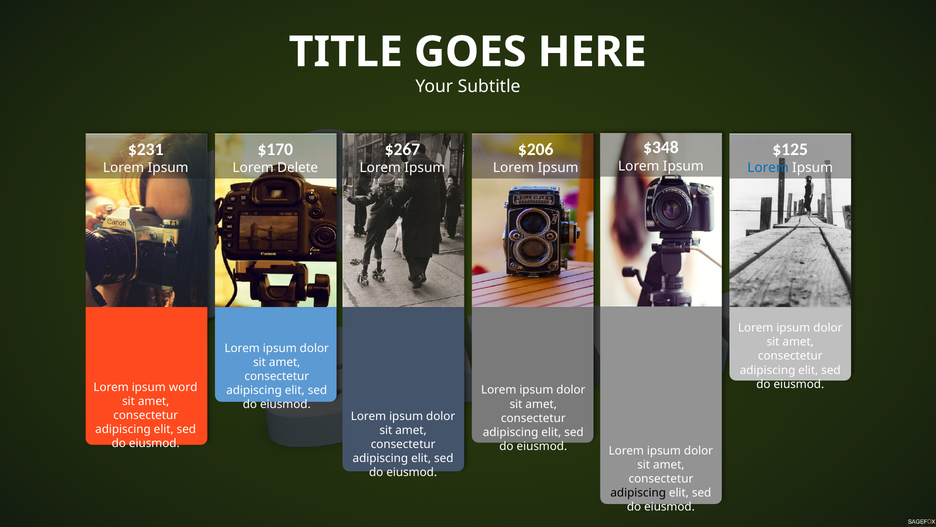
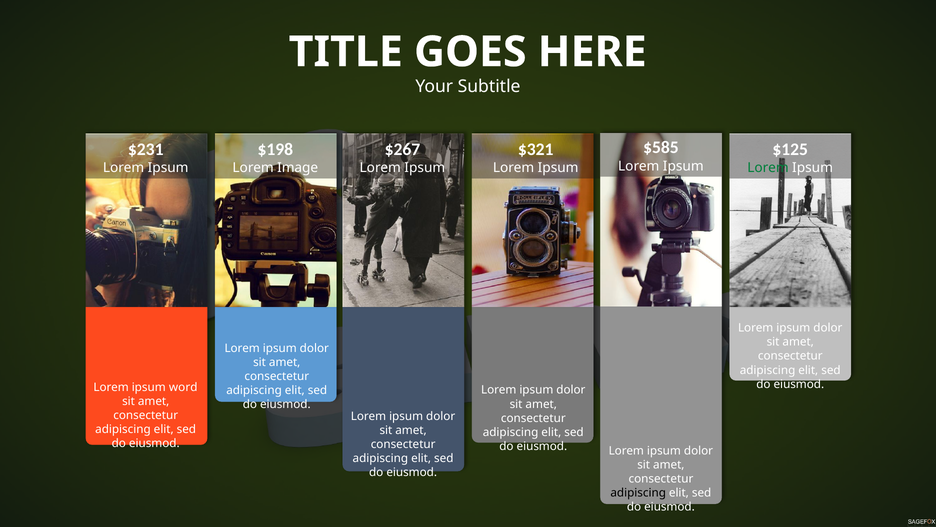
$348: $348 -> $585 (661, 147)
$170: $170 -> $198 (275, 149)
$206: $206 -> $321 (536, 149)
Delete: Delete -> Image (298, 168)
Lorem colour: blue -> green (768, 168)
